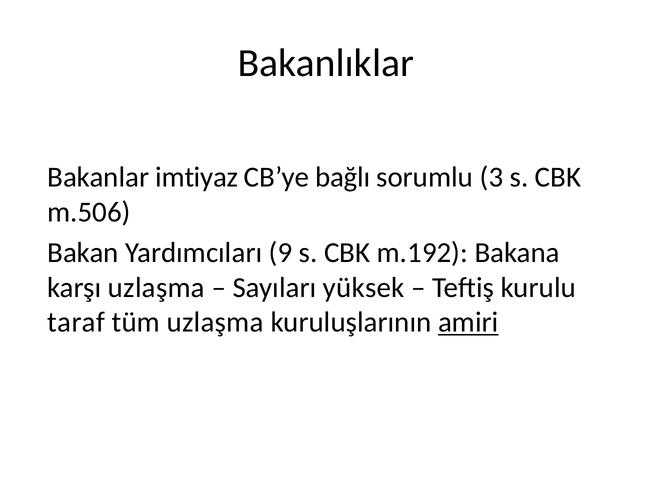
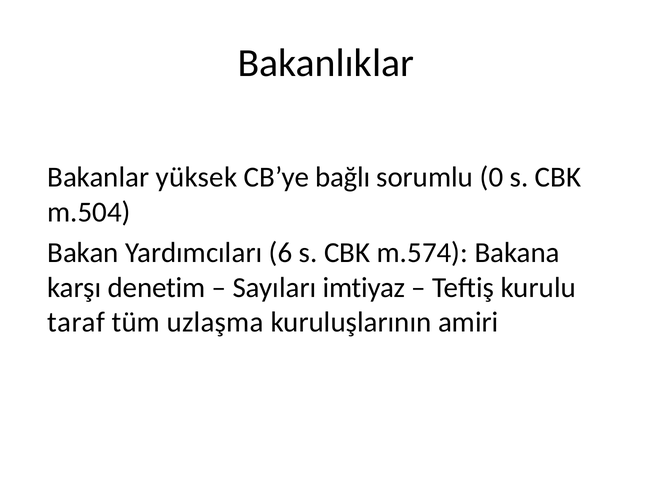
imtiyaz: imtiyaz -> yüksek (196, 177)
3: 3 -> 0 (491, 177)
m.506: m.506 -> m.504 (89, 212)
9: 9 -> 6 (281, 253)
m.192: m.192 -> m.574 (422, 253)
karşı uzlaşma: uzlaşma -> denetim (157, 288)
yüksek: yüksek -> imtiyaz (364, 288)
amiri underline: present -> none (468, 322)
